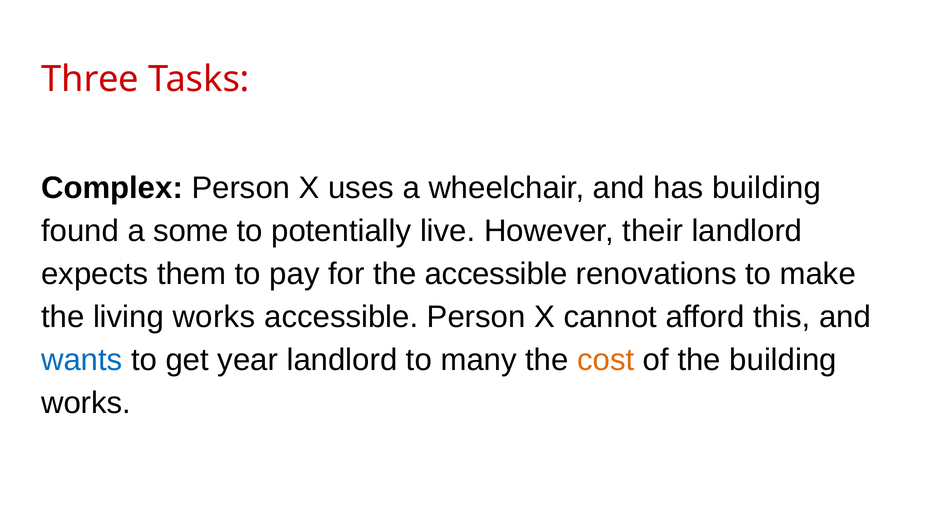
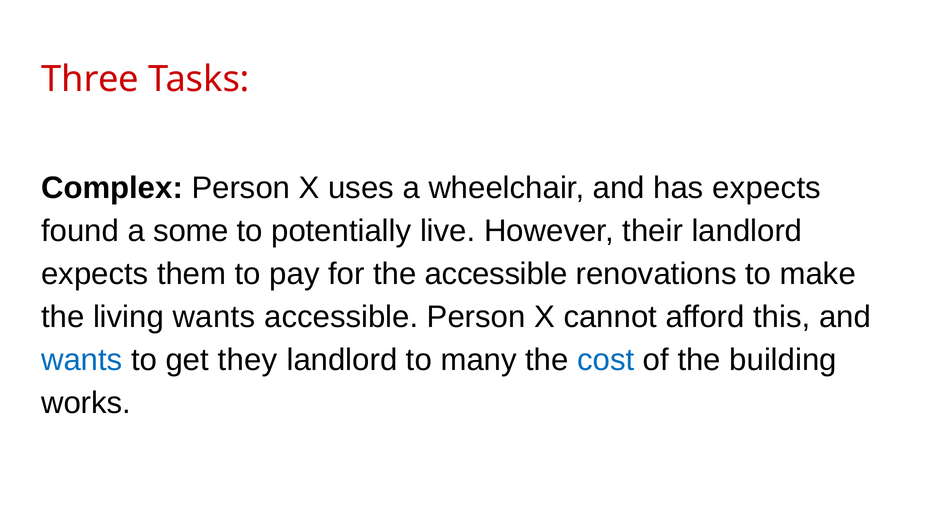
has building: building -> expects (767, 188)
living works: works -> wants (214, 317)
year: year -> they (248, 360)
cost colour: orange -> blue (606, 360)
